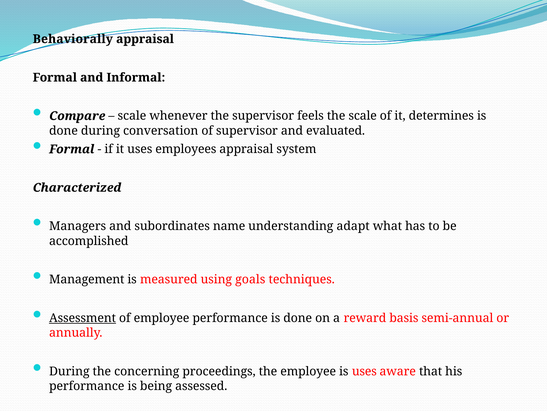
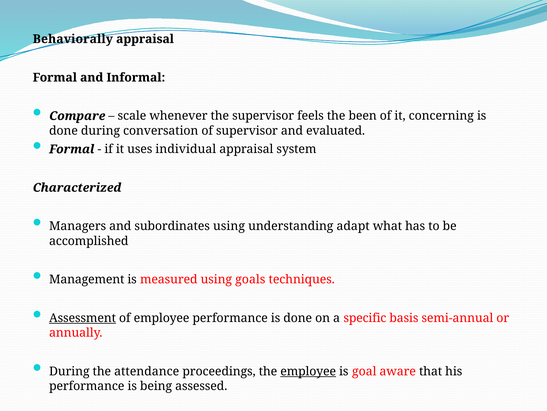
the scale: scale -> been (363, 116)
determines: determines -> concerning (441, 116)
employees: employees -> individual (186, 149)
subordinates name: name -> using (229, 226)
reward: reward -> specific (365, 317)
concerning: concerning -> attendance (147, 371)
employee underline: none -> present (308, 371)
is uses: uses -> goal (364, 371)
